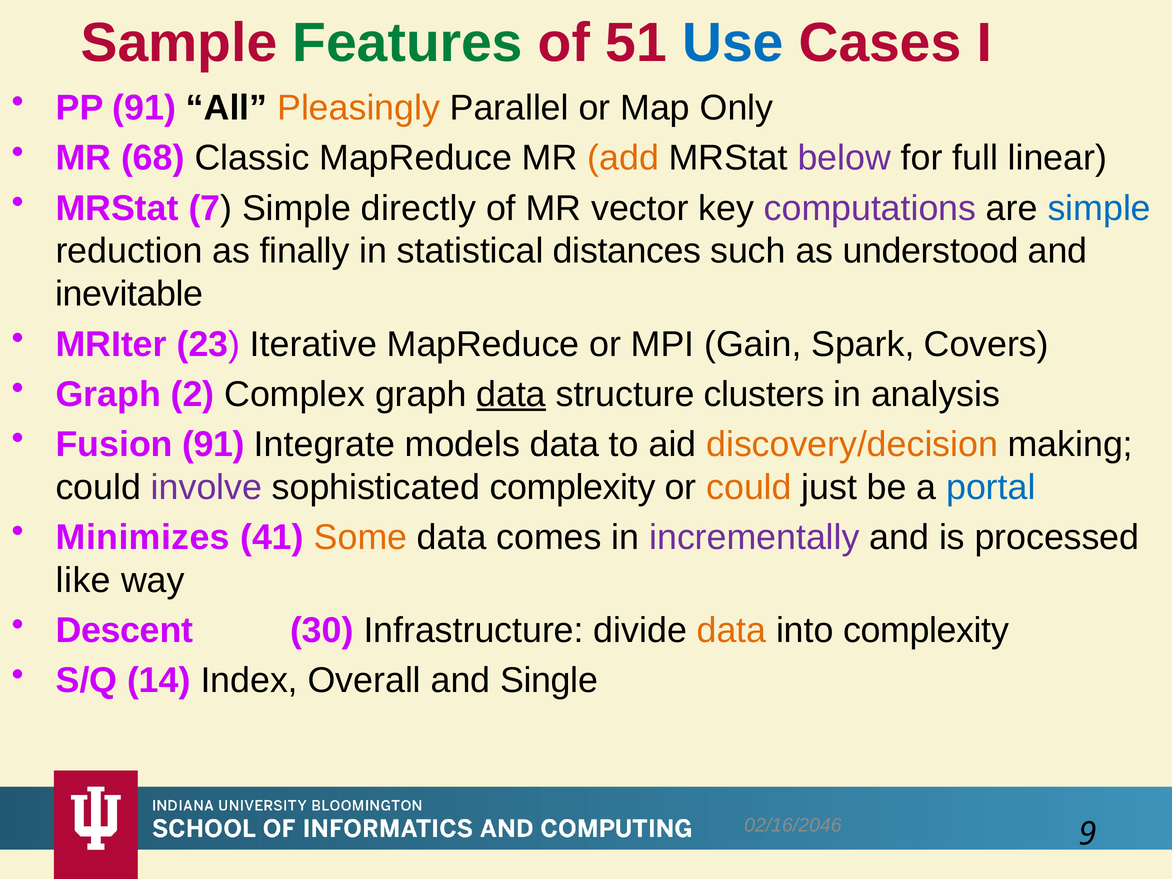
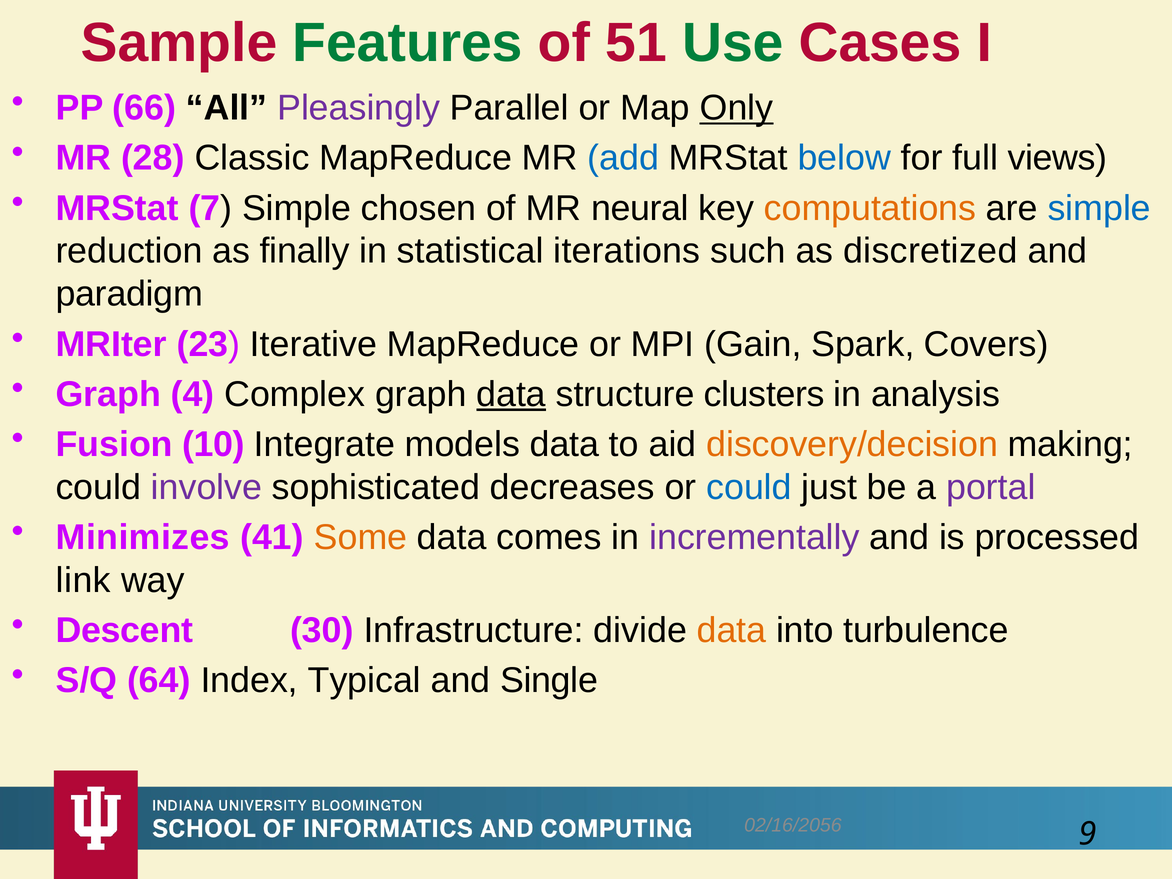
Use colour: blue -> green (733, 43)
PP 91: 91 -> 66 (144, 108)
Pleasingly colour: orange -> purple (359, 108)
Only underline: none -> present (737, 108)
68: 68 -> 28 (153, 158)
add colour: orange -> blue (623, 158)
below colour: purple -> blue (844, 158)
linear: linear -> views (1058, 158)
directly: directly -> chosen (419, 208)
vector: vector -> neural (640, 208)
computations colour: purple -> orange (870, 208)
distances: distances -> iterations (627, 251)
understood: understood -> discretized (930, 251)
inevitable: inevitable -> paradigm (129, 294)
2: 2 -> 4 (193, 394)
Fusion 91: 91 -> 10 (213, 444)
sophisticated complexity: complexity -> decreases (572, 487)
could colour: orange -> blue (749, 487)
portal colour: blue -> purple (991, 487)
like: like -> link (83, 580)
into complexity: complexity -> turbulence (926, 631)
14: 14 -> 64 (159, 681)
Overall: Overall -> Typical (364, 681)
02/16/2046: 02/16/2046 -> 02/16/2056 (793, 825)
